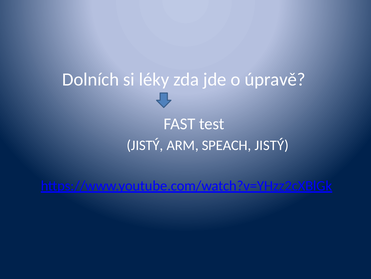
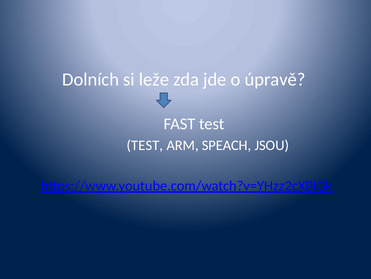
léky: léky -> leže (154, 79)
JISTÝ: JISTÝ -> TEST (145, 145)
SPEACH JISTÝ: JISTÝ -> JSOU (272, 145)
